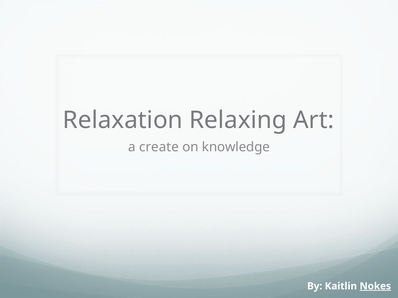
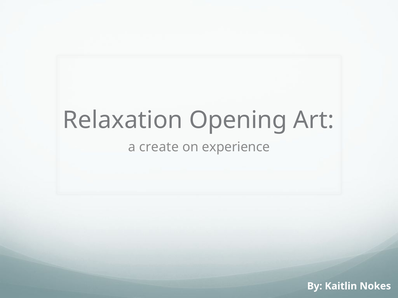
Relaxing: Relaxing -> Opening (238, 120)
knowledge: knowledge -> experience (236, 147)
Nokes underline: present -> none (375, 287)
